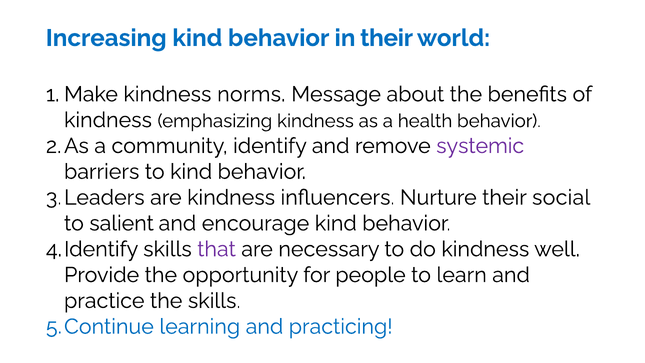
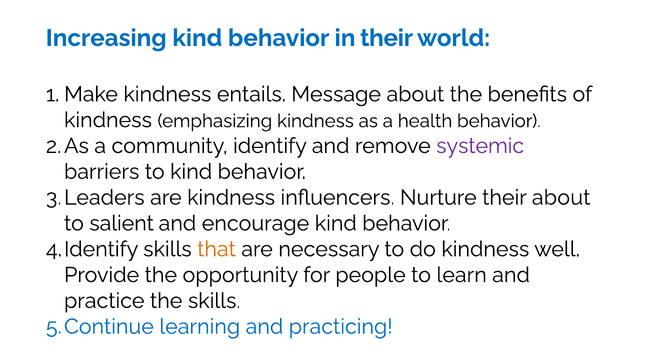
norms: norms -> entails (251, 94)
their social: social -> about (561, 197)
that colour: purple -> orange (217, 249)
